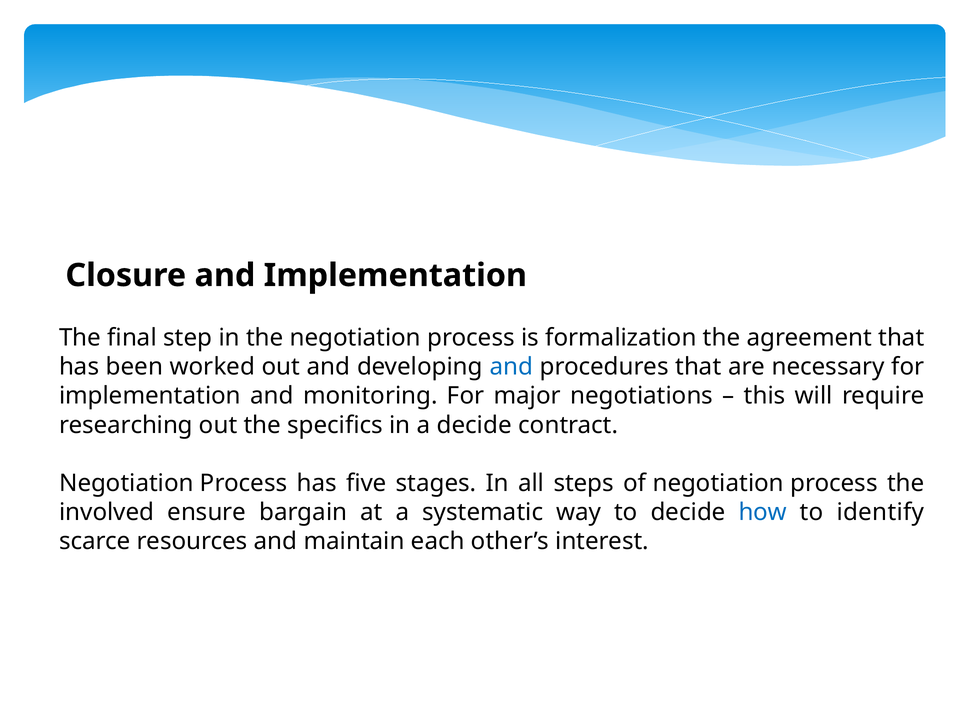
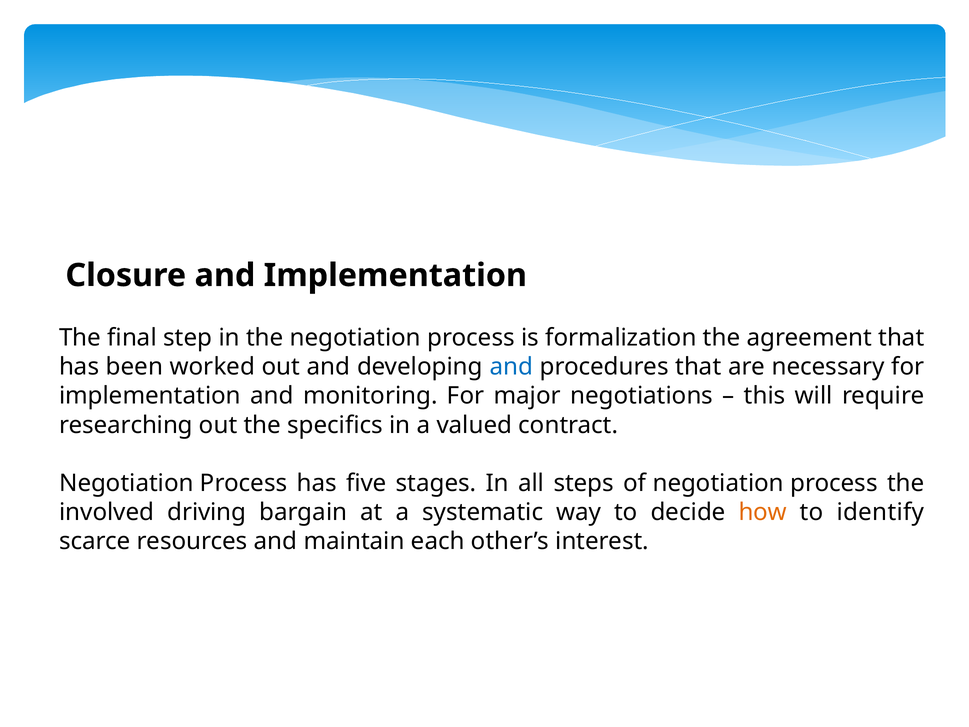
a decide: decide -> valued (474, 425)
ensure: ensure -> driving (207, 512)
how colour: blue -> orange (763, 512)
